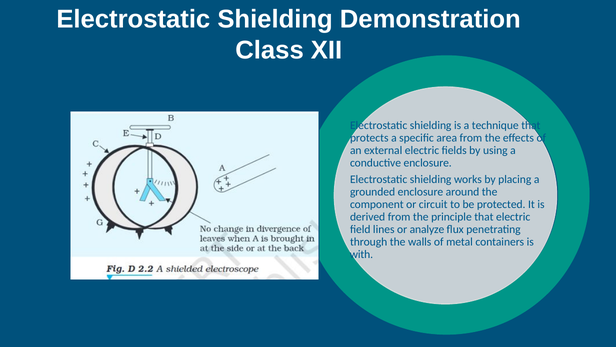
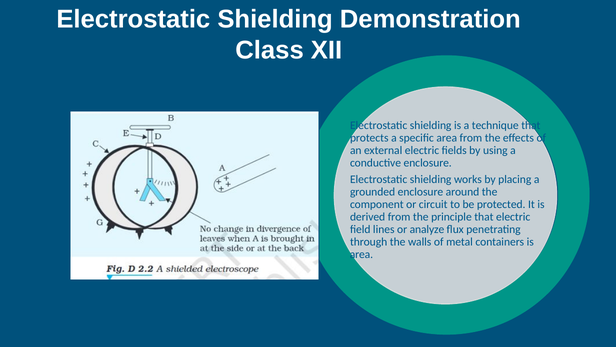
with: with -> area (361, 254)
